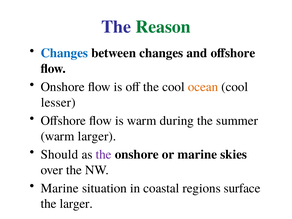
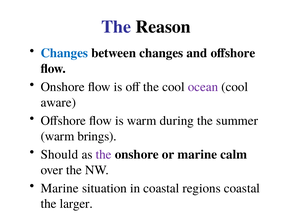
Reason colour: green -> black (163, 27)
ocean colour: orange -> purple (203, 87)
lesser: lesser -> aware (58, 102)
warm larger: larger -> brings (97, 136)
skies: skies -> calm (234, 154)
regions surface: surface -> coastal (242, 188)
